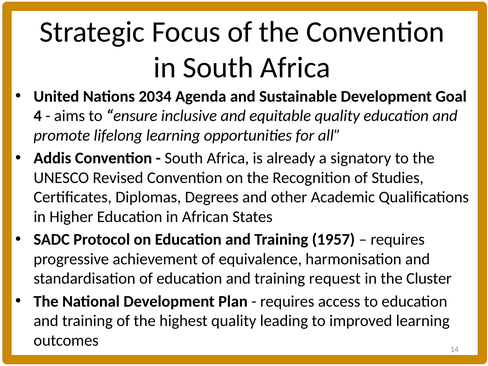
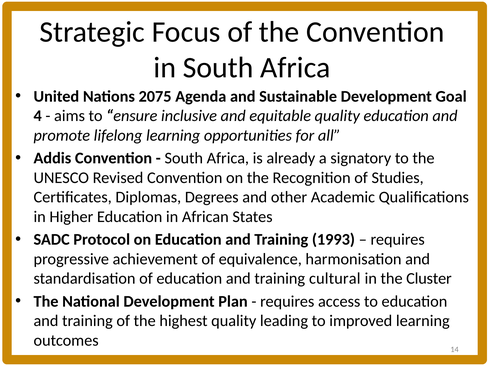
2034: 2034 -> 2075 (155, 96)
1957: 1957 -> 1993 (333, 240)
request: request -> cultural (335, 279)
